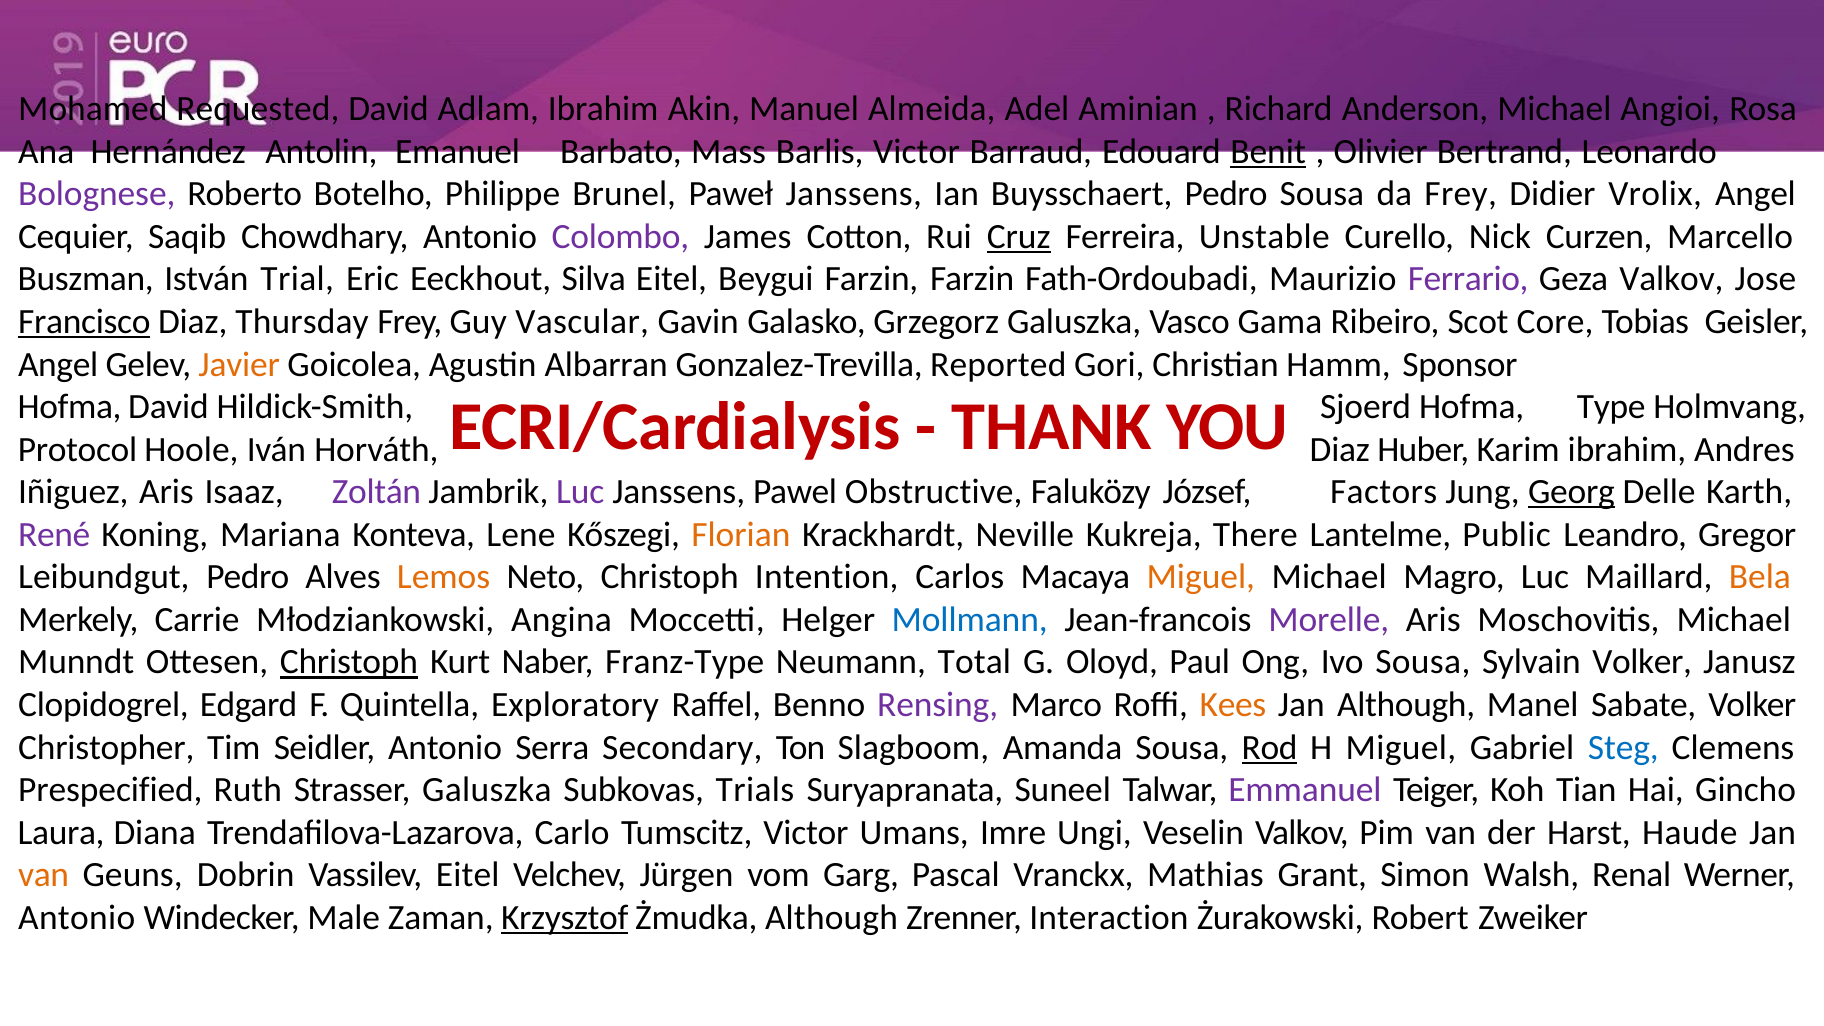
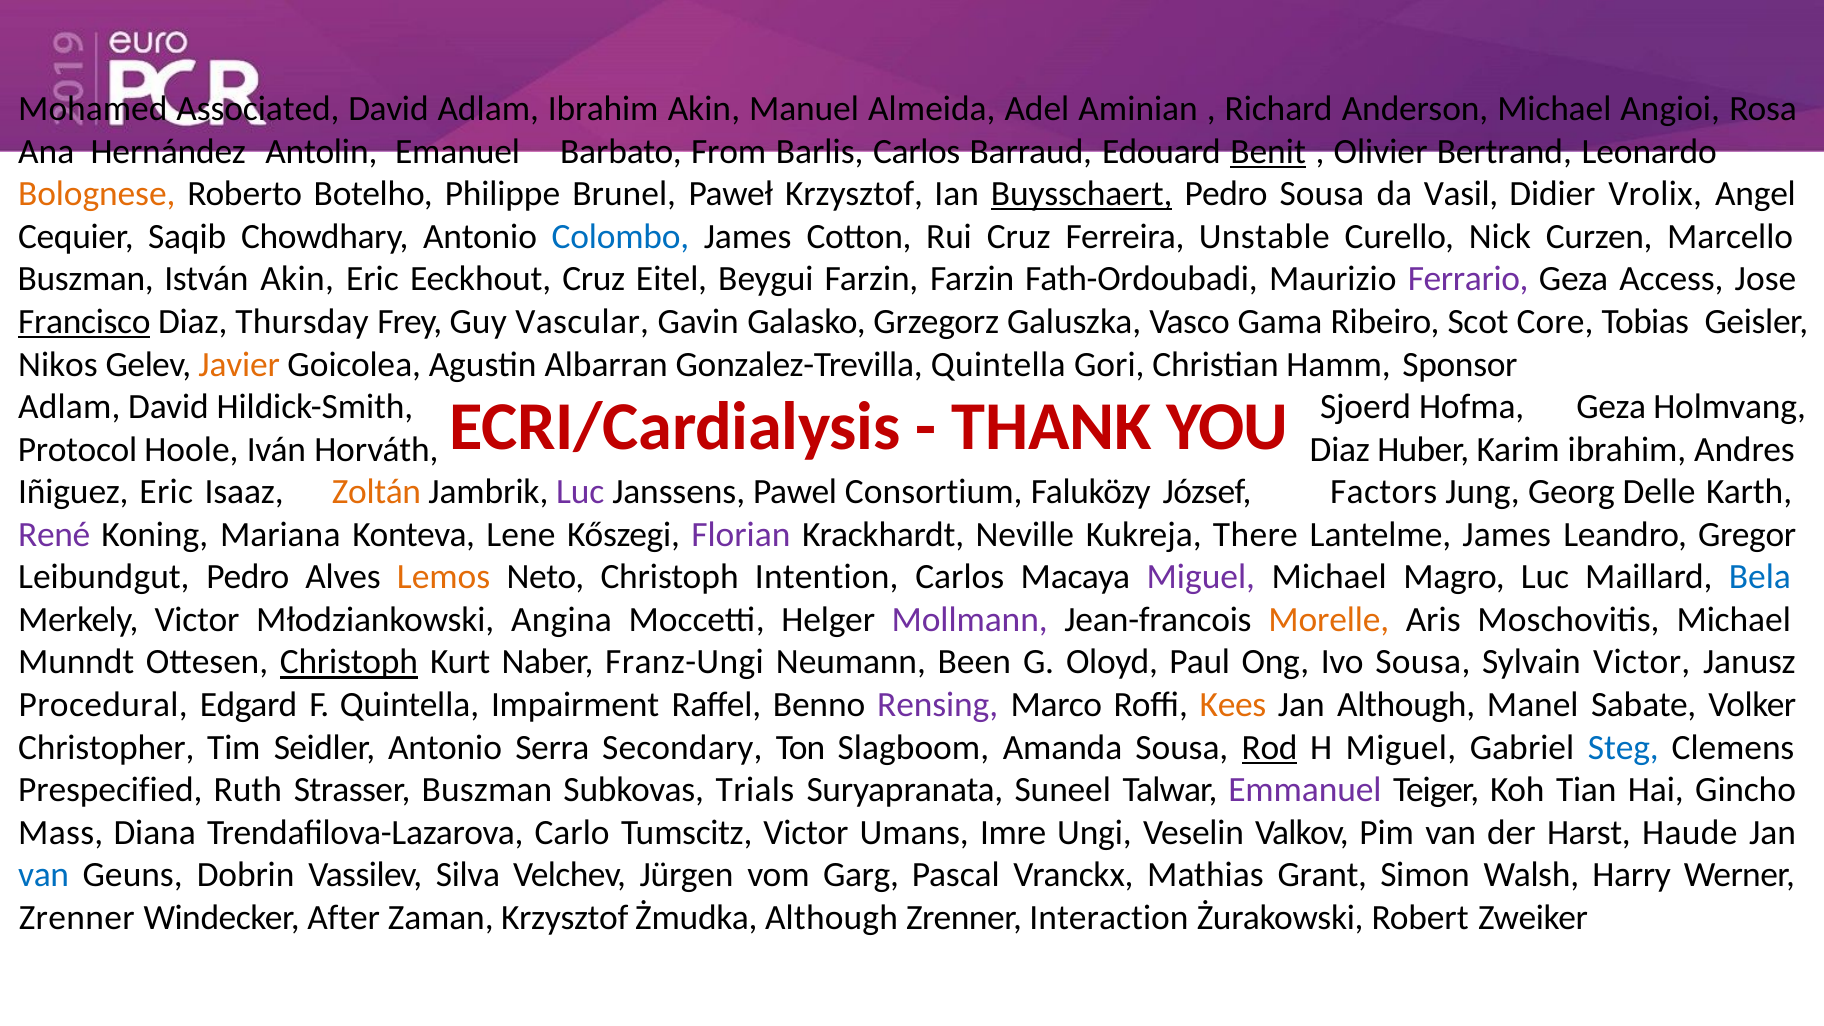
Requested: Requested -> Associated (258, 109)
Mass: Mass -> From (729, 151)
Barlis Victor: Victor -> Carlos (917, 151)
Bolognese colour: purple -> orange (97, 194)
Paweł Janssens: Janssens -> Krzysztof (854, 194)
Buysschaert underline: none -> present (1082, 194)
da Frey: Frey -> Vasil (1461, 194)
Colombo colour: purple -> blue (620, 237)
Cruz underline: present -> none (1019, 237)
István Trial: Trial -> Akin (297, 279)
Eeckhout Silva: Silva -> Cruz (594, 279)
Geza Valkov: Valkov -> Access (1671, 279)
Angel: Angel -> Nikos (58, 364)
Gonzalez-Trevilla Reported: Reported -> Quintella (998, 364)
Hofma Type: Type -> Geza (1611, 407)
Hofma: Hofma -> Adlam (69, 407)
Iñiguez Aris: Aris -> Eric (166, 492)
Zoltán colour: purple -> orange (376, 492)
Obstructive: Obstructive -> Consortium (934, 492)
Georg underline: present -> none (1571, 492)
Florian colour: orange -> purple (741, 535)
Lantelme Public: Public -> James (1507, 535)
Miguel colour: orange -> purple (1201, 577)
Bela colour: orange -> blue (1760, 577)
Merkely Carrie: Carrie -> Victor (197, 620)
Mollmann colour: blue -> purple (970, 620)
Morelle colour: purple -> orange (1329, 620)
Franz-Type: Franz-Type -> Franz-Ungi (684, 662)
Total: Total -> Been (974, 662)
Sylvain Volker: Volker -> Victor (1642, 662)
Clopidogrel: Clopidogrel -> Procedural (103, 705)
Exploratory: Exploratory -> Impairment (575, 705)
Strasser Galuszka: Galuszka -> Buszman (487, 790)
Laura: Laura -> Mass (61, 833)
van colour: orange -> blue (44, 875)
Vassilev Eitel: Eitel -> Silva (468, 875)
Renal: Renal -> Harry (1632, 875)
Antonio: Antonio -> Zrenner (77, 918)
Male: Male -> After (344, 918)
Krzysztof underline: present -> none (565, 918)
